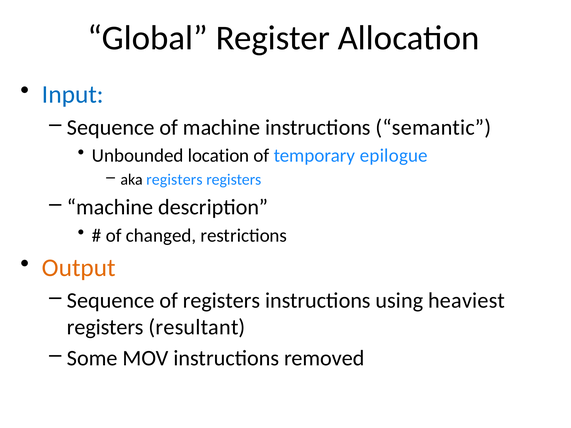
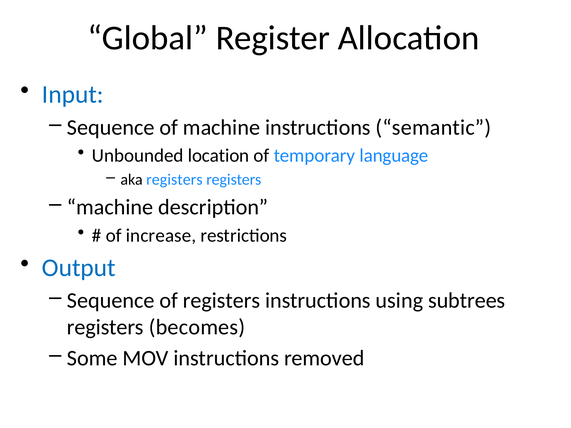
epilogue: epilogue -> language (394, 156)
changed: changed -> increase (161, 236)
Output colour: orange -> blue (79, 268)
heaviest: heaviest -> subtrees (467, 301)
resultant: resultant -> becomes (197, 327)
